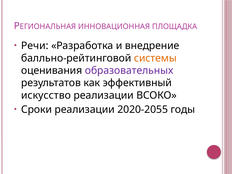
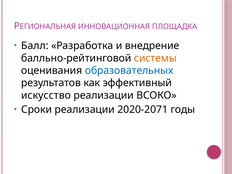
Речи: Речи -> Балл (35, 46)
образовательных colour: purple -> blue (129, 70)
2020-2055: 2020-2055 -> 2020-2071 (143, 110)
